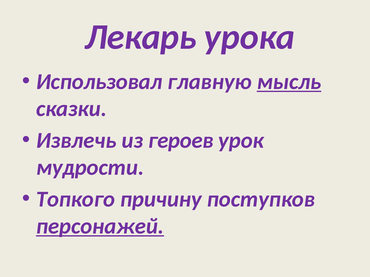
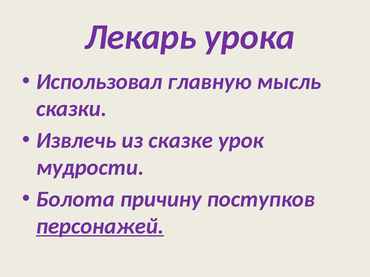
мысль underline: present -> none (289, 82)
героев: героев -> сказке (181, 141)
Топкого: Топкого -> Болота (75, 199)
